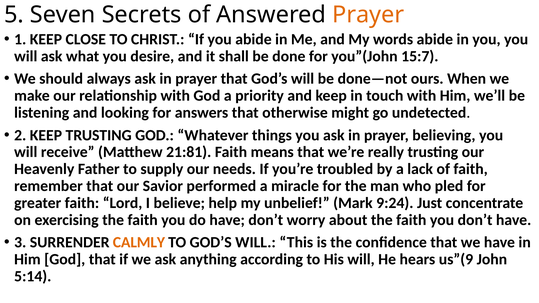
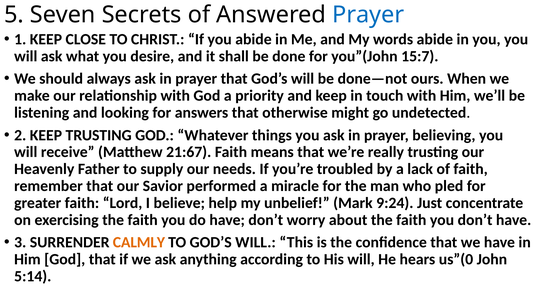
Prayer colour: orange -> blue (368, 15)
21:81: 21:81 -> 21:67 (189, 152)
us”(9: us”(9 -> us”(0 (456, 260)
